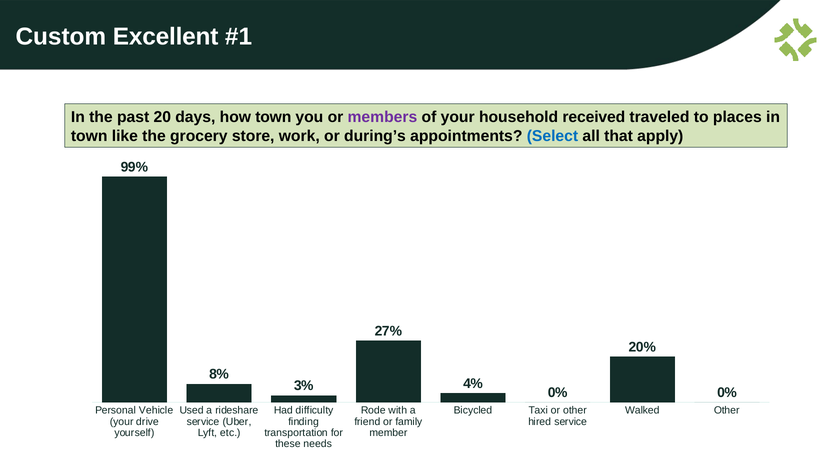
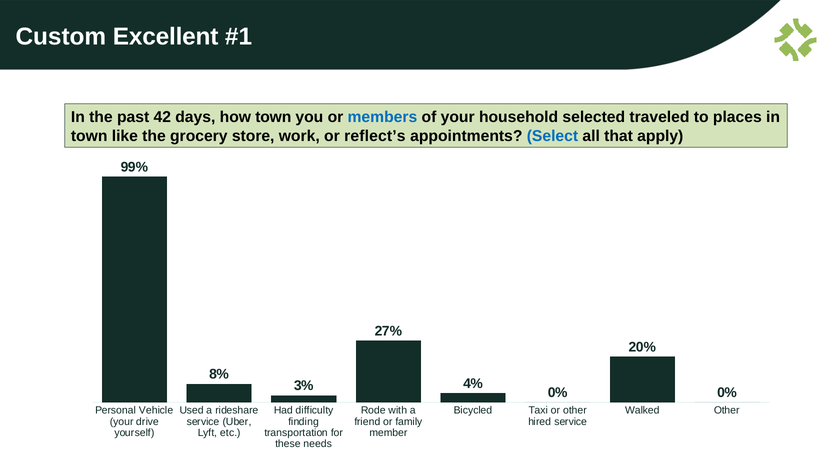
20: 20 -> 42 (162, 117)
members colour: purple -> blue (382, 117)
received: received -> selected (594, 117)
during’s: during’s -> reflect’s (375, 136)
